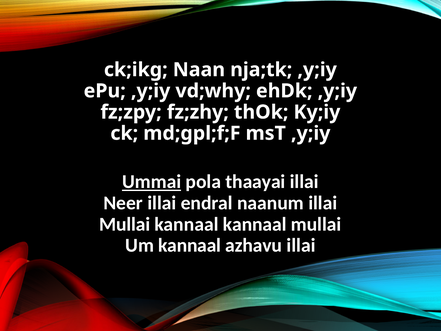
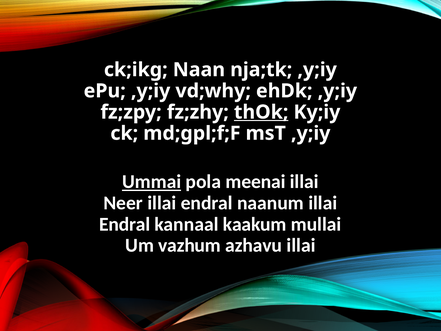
thOk underline: none -> present (261, 112)
thaayai: thaayai -> meenai (256, 182)
Mullai: Mullai -> Endral (125, 224)
kannaal kannaal: kannaal -> kaakum (255, 224)
Um kannaal: kannaal -> vazhum (190, 245)
